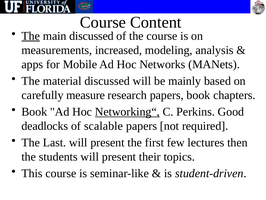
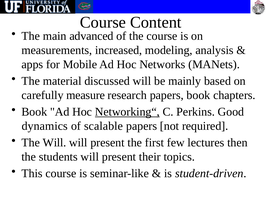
The underline: present -> none (31, 36)
main discussed: discussed -> advanced (91, 36)
deadlocks: deadlocks -> dynamics (45, 126)
The Last: Last -> Will (55, 142)
